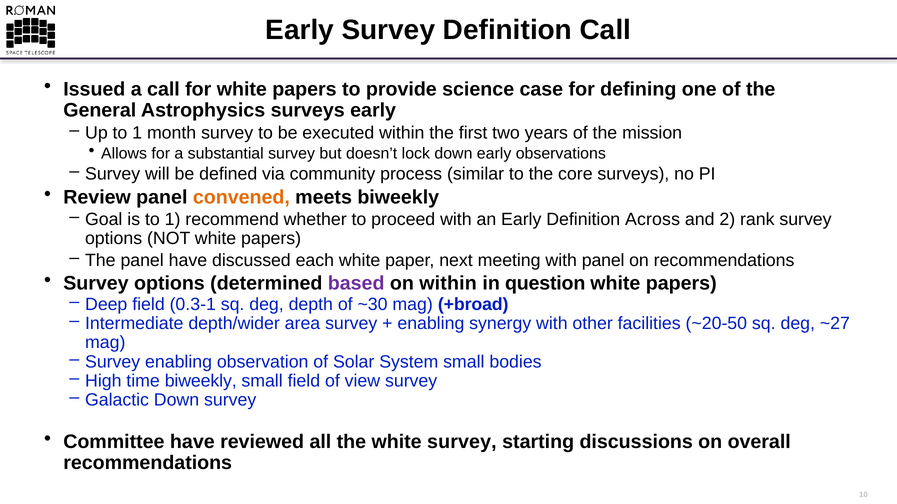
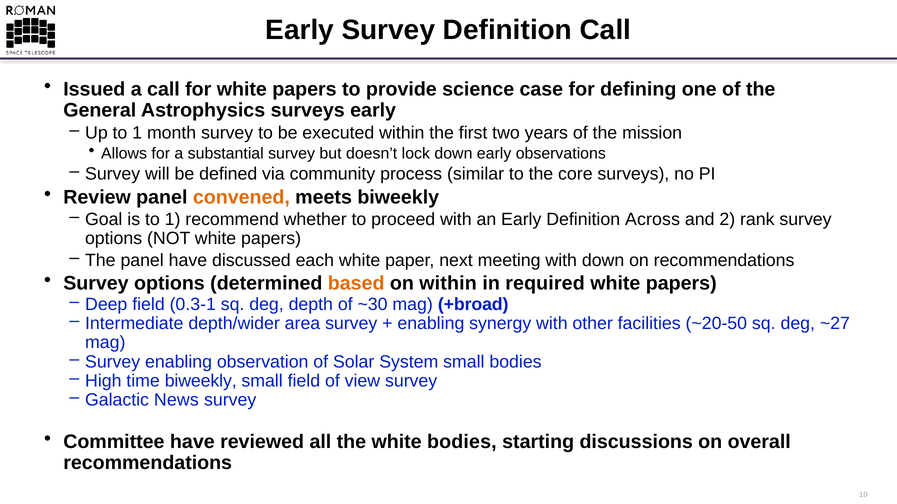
with panel: panel -> down (603, 261)
based colour: purple -> orange (356, 283)
question: question -> required (545, 283)
Galactic Down: Down -> News (176, 400)
white survey: survey -> bodies (462, 442)
